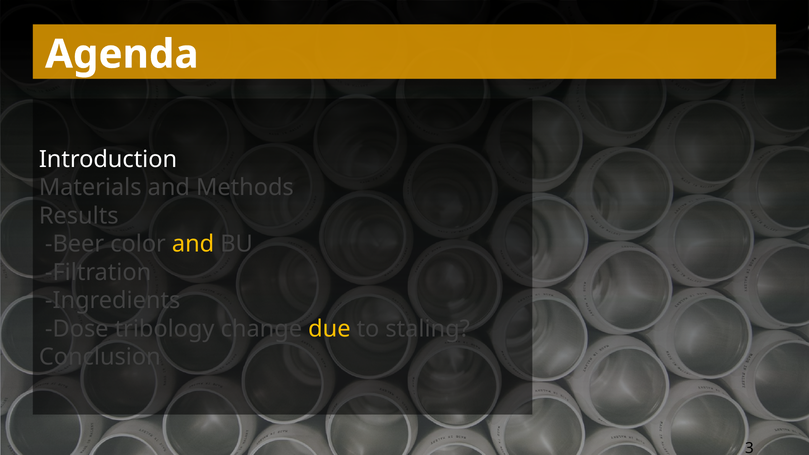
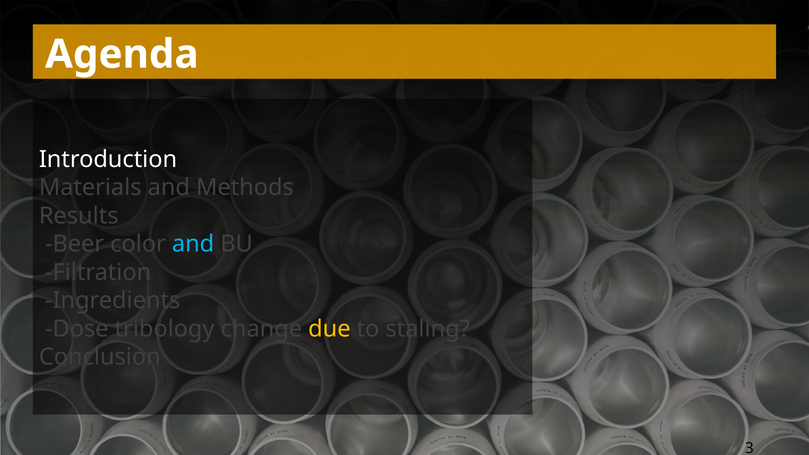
and colour: yellow -> light blue (193, 244)
